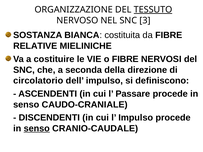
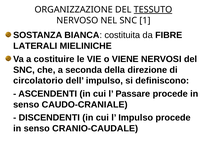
3: 3 -> 1 (145, 20)
RELATIVE: RELATIVE -> LATERALI (35, 46)
o FIBRE: FIBRE -> VIENE (125, 59)
senso underline: present -> none (37, 129)
